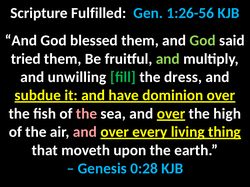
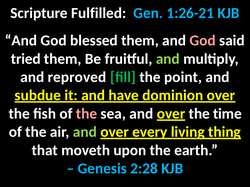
1:26-56: 1:26-56 -> 1:26-21 (190, 13)
God colour: light green -> pink (203, 41)
unwilling: unwilling -> reproved (77, 77)
dress: dress -> point (183, 77)
high: high -> time (227, 114)
and colour: pink -> light green (85, 132)
0:28: 0:28 -> 2:28 (144, 169)
